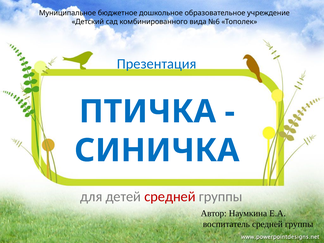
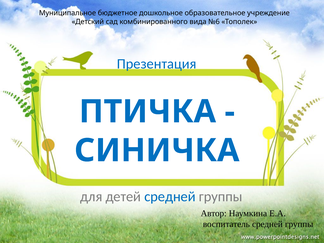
средней colour: red -> blue (170, 197)
